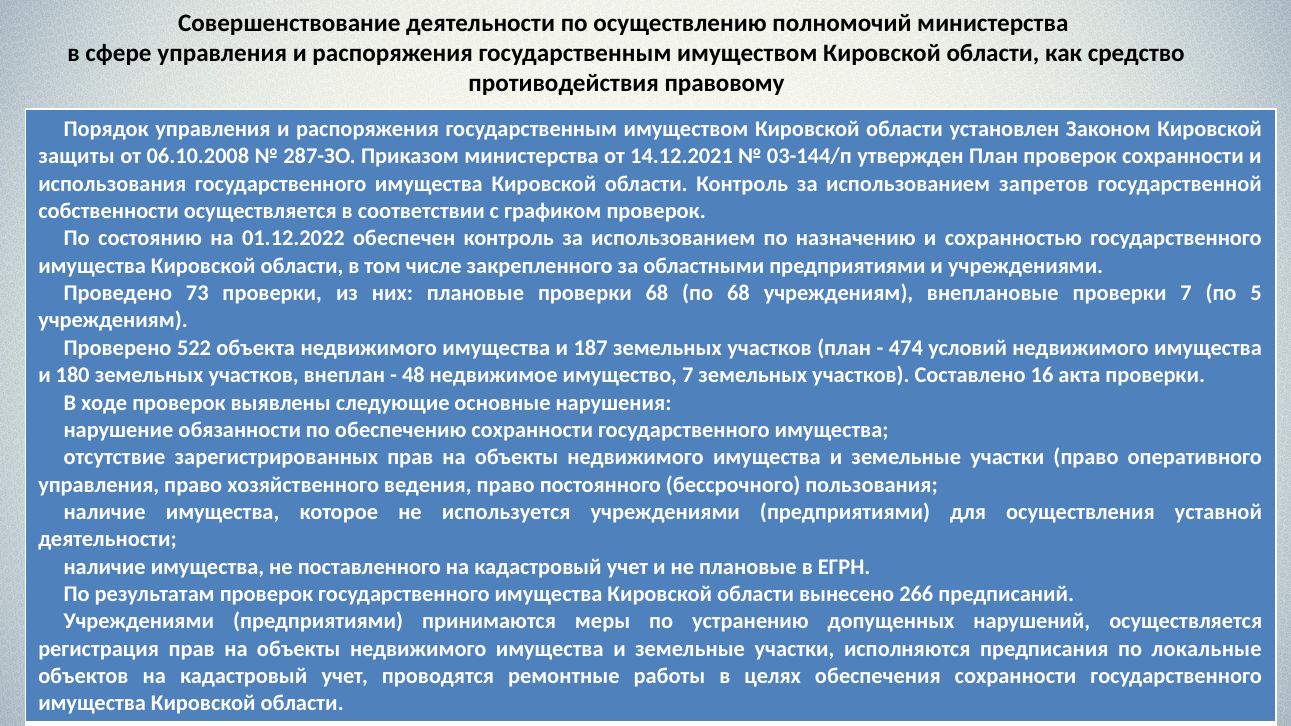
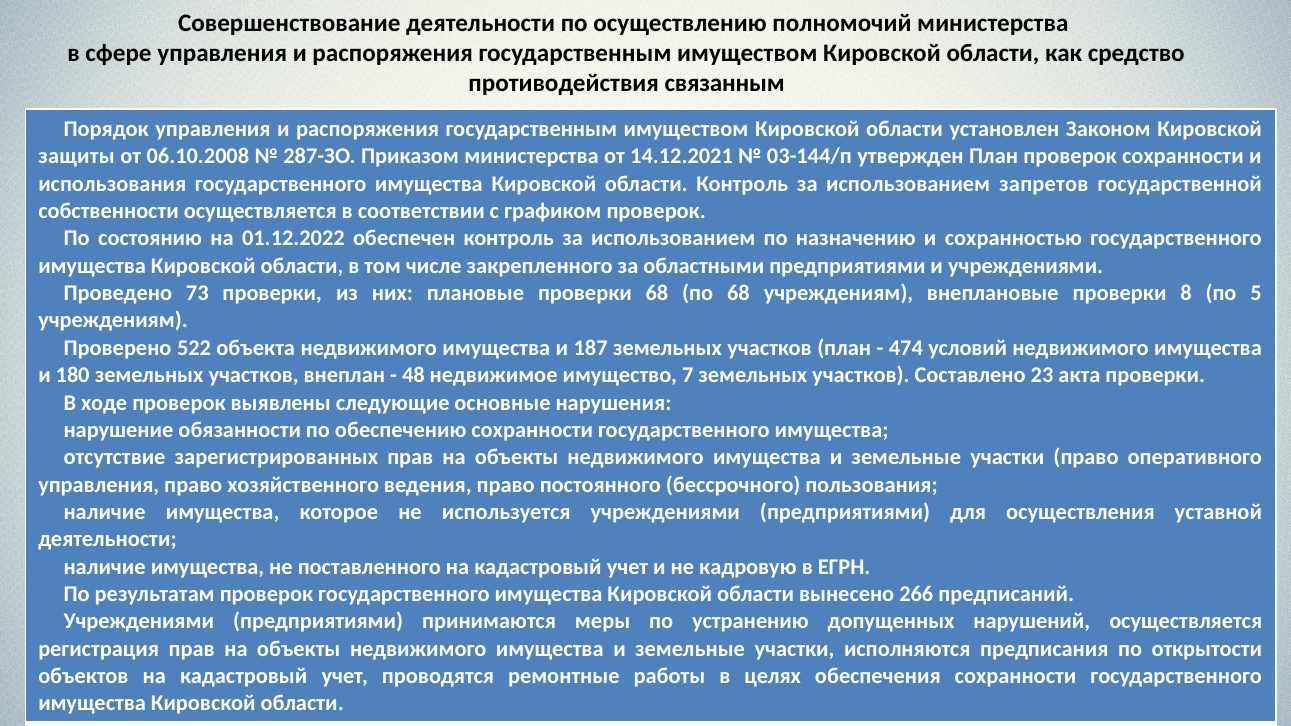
правовому: правовому -> связанным (725, 84)
проверки 7: 7 -> 8 (1186, 293)
16: 16 -> 23 (1042, 375)
не плановые: плановые -> кадровую (748, 567)
локальные: локальные -> открытости (1207, 649)
